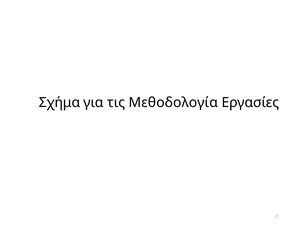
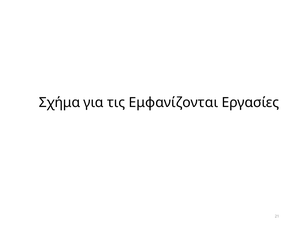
Μεθοδολογία: Μεθοδολογία -> Εμφανίζονται (173, 103)
